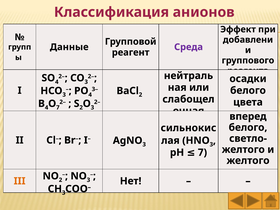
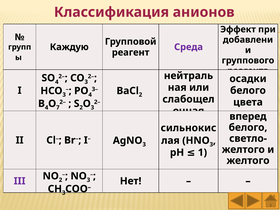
Данные: Данные -> Каждую (69, 47)
рН 7: 7 -> 1 (202, 152)
III colour: orange -> purple (20, 181)
